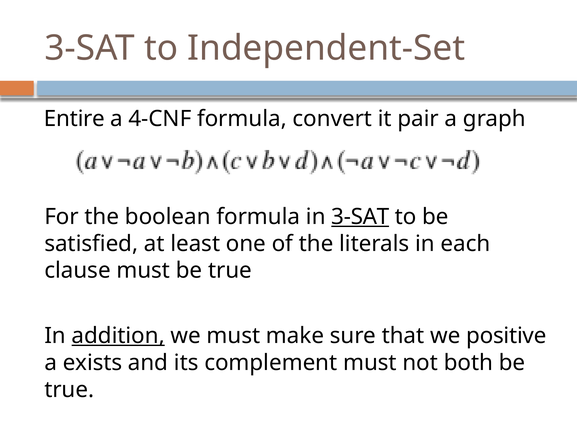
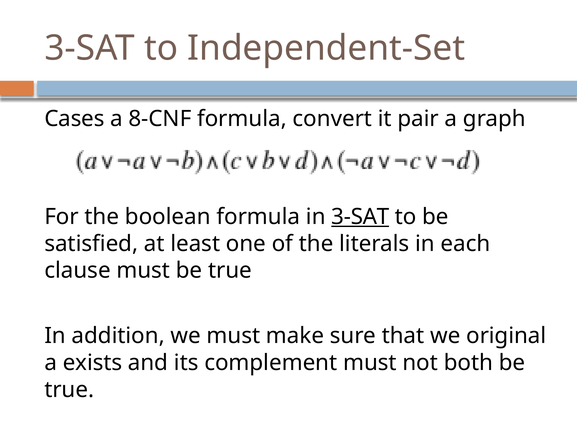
Entire: Entire -> Cases (74, 119)
4-CNF: 4-CNF -> 8-CNF (160, 119)
addition underline: present -> none (118, 335)
positive: positive -> original (506, 335)
